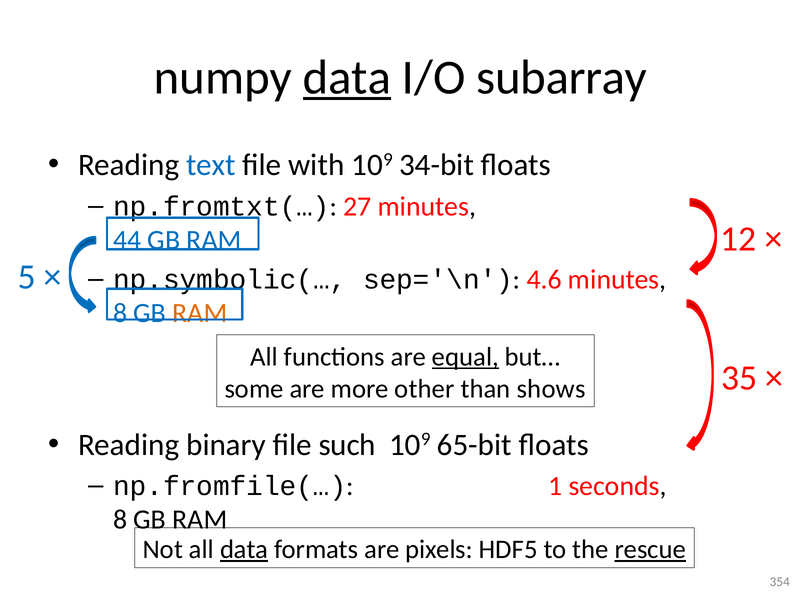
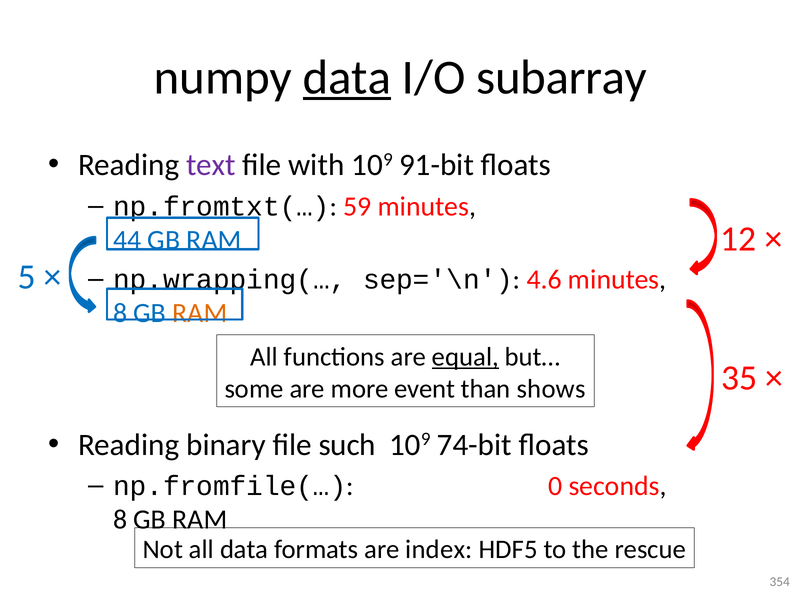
text colour: blue -> purple (211, 165)
34-bit: 34-bit -> 91-bit (437, 165)
27: 27 -> 59 (357, 206)
np.symbolic(…: np.symbolic(… -> np.wrapping(… (230, 279)
other: other -> event (425, 389)
65-bit: 65-bit -> 74-bit (474, 445)
1: 1 -> 0 (555, 486)
data underline: present -> none (244, 549)
pixels: pixels -> index (439, 549)
rescue underline: present -> none (650, 549)
